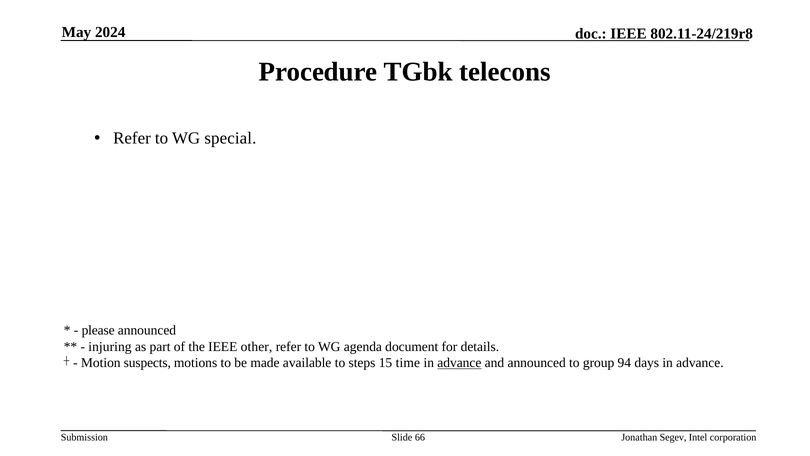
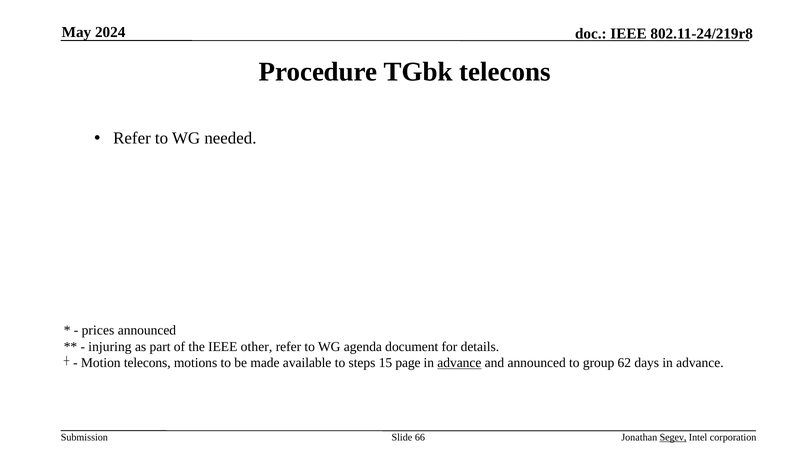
special: special -> needed (230, 138)
please: please -> prices (98, 330)
Motion suspects: suspects -> telecons (147, 363)
time: time -> page (408, 363)
94: 94 -> 62 (624, 363)
Segev underline: none -> present (673, 437)
